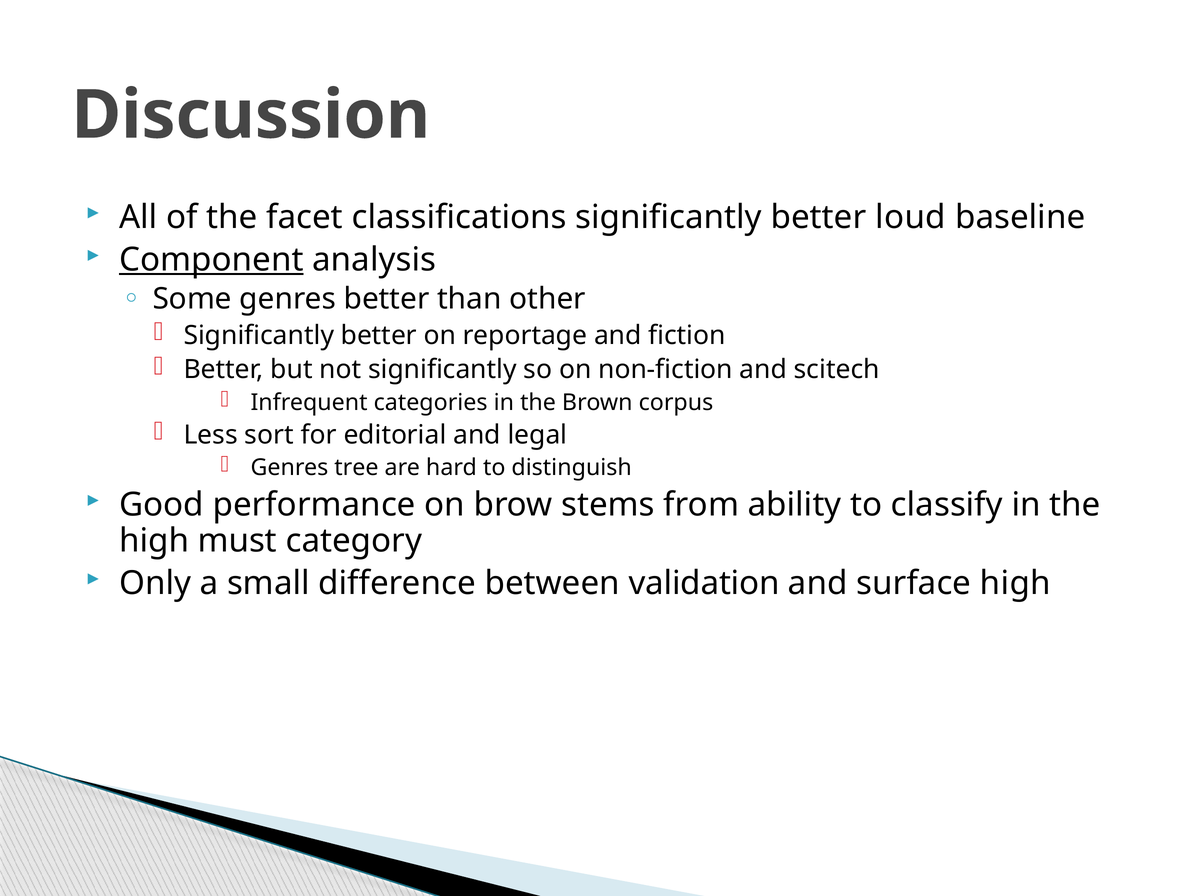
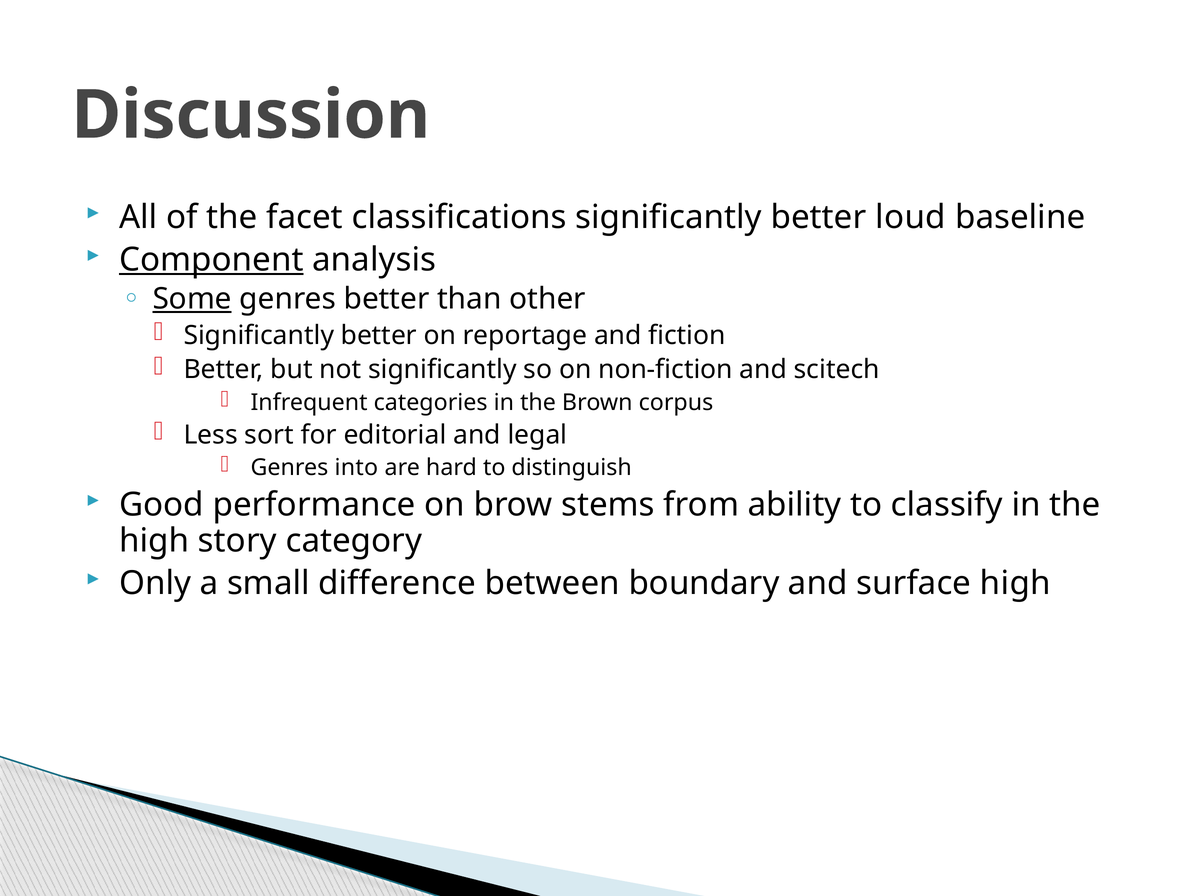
Some underline: none -> present (192, 299)
tree: tree -> into (356, 467)
must: must -> story (237, 540)
validation: validation -> boundary (704, 583)
